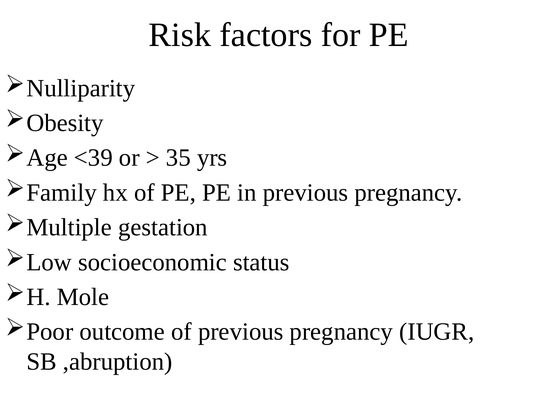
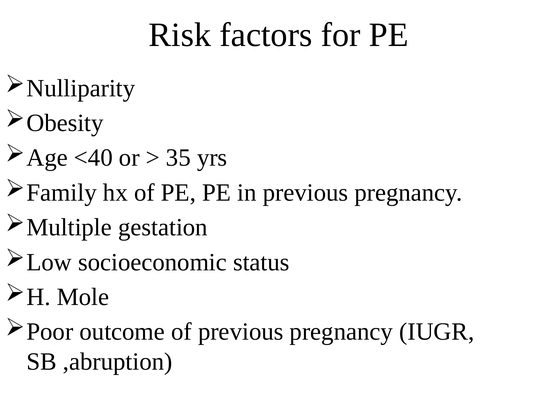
<39: <39 -> <40 (93, 158)
